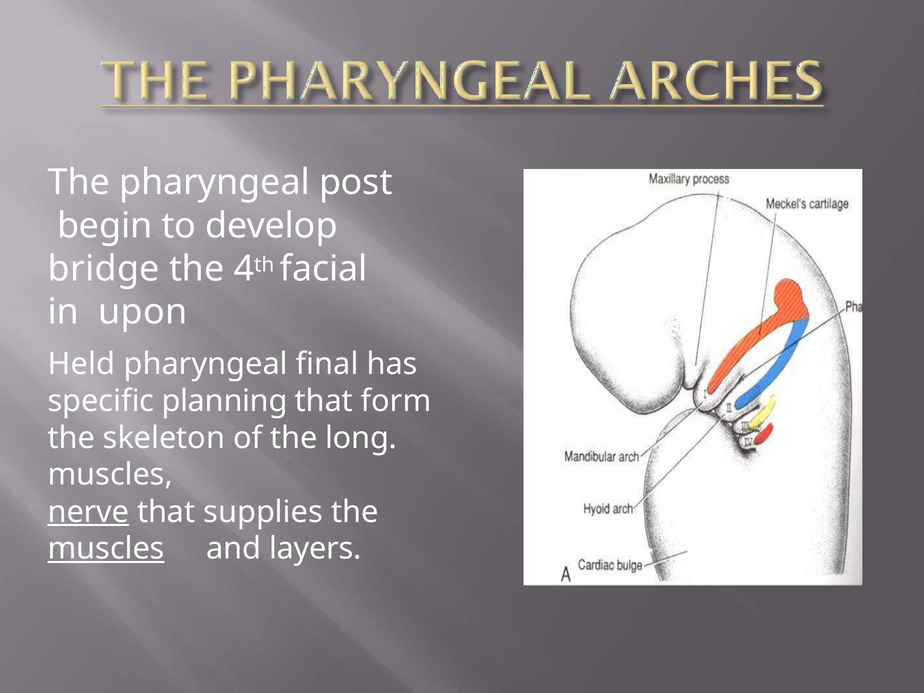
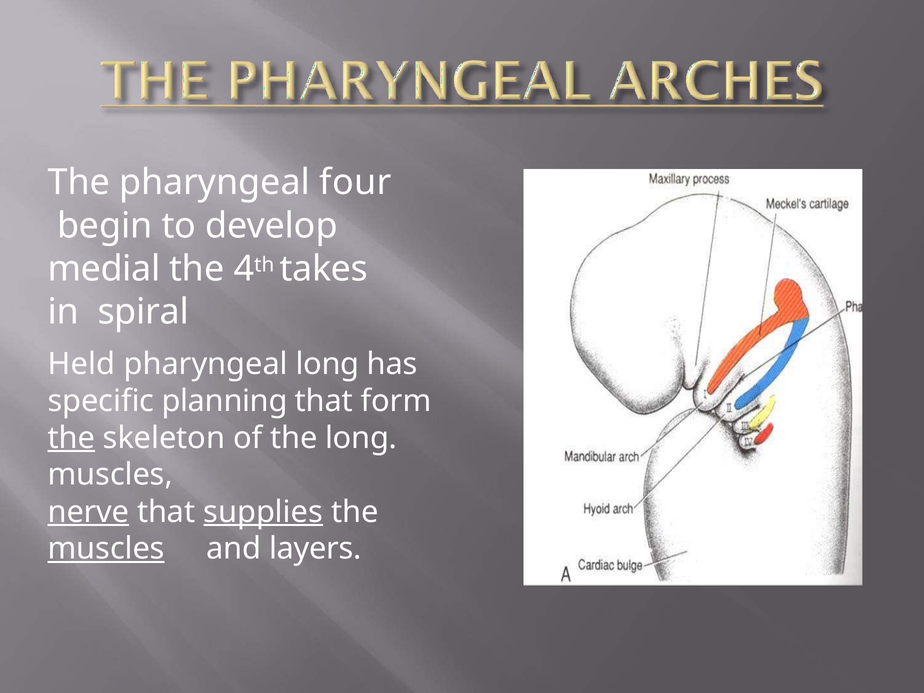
post: post -> four (355, 183)
bridge: bridge -> medial (104, 269)
facial: facial -> takes (324, 269)
upon: upon -> spiral (143, 312)
pharyngeal final: final -> long (327, 364)
the underline: none -> present (71, 438)
supplies underline: none -> present (263, 512)
